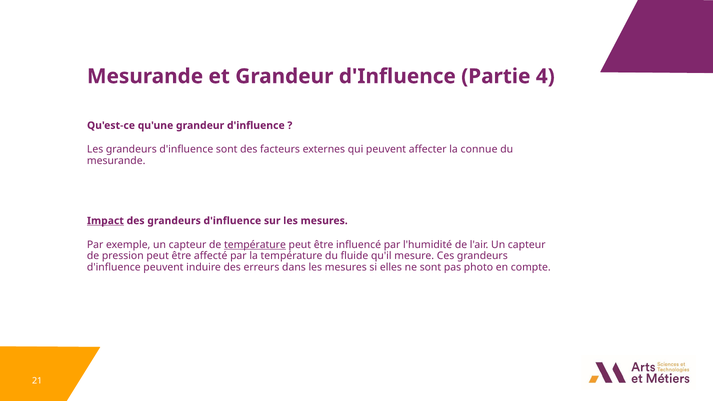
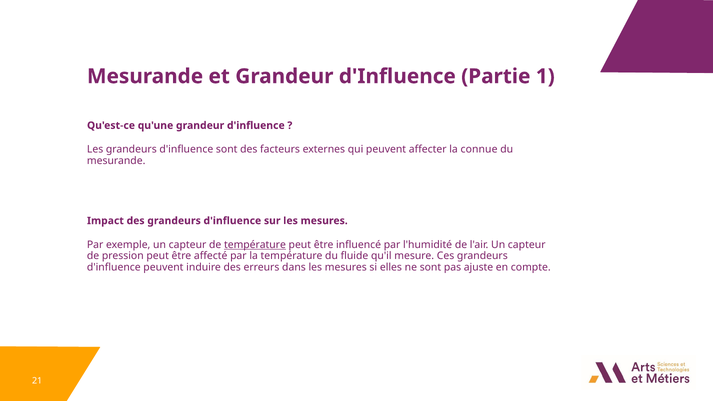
4: 4 -> 1 (545, 76)
Impact underline: present -> none (105, 221)
photo: photo -> ajuste (478, 267)
